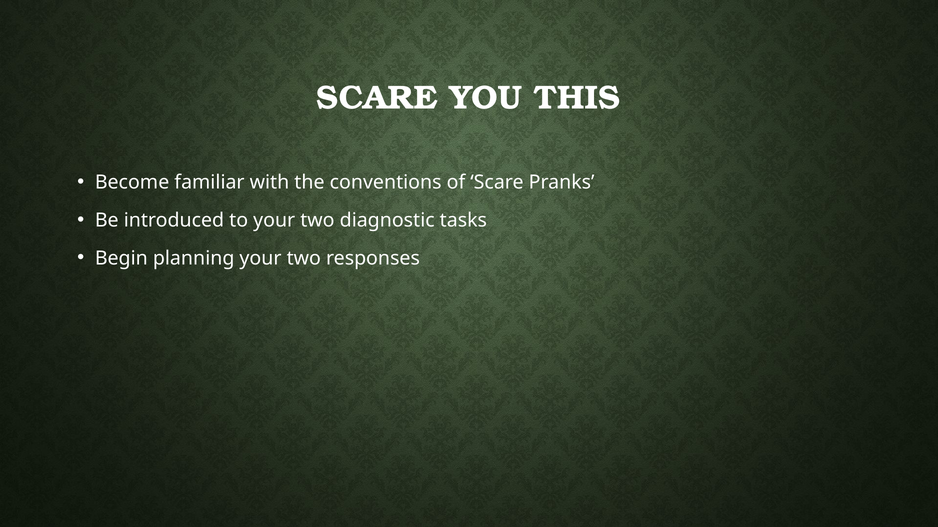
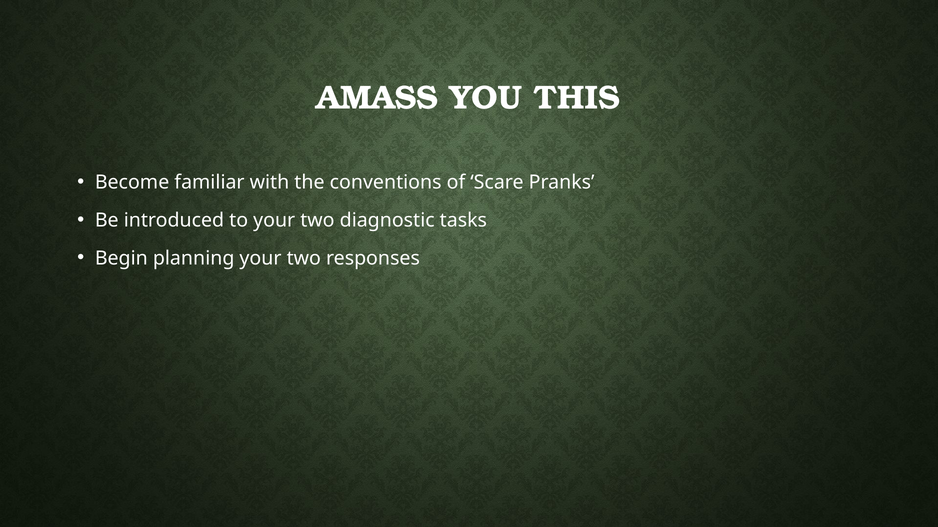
SCARE: SCARE -> AMASS (377, 98)
